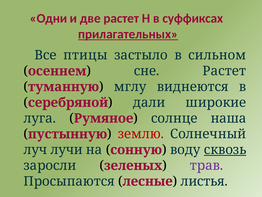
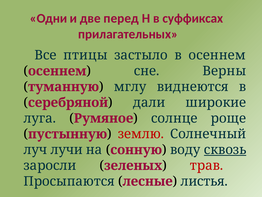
две растет: растет -> перед (121, 18)
прилагательных underline: present -> none (128, 34)
в сильном: сильном -> осеннем (217, 55)
сне Растет: Растет -> Верны (224, 71)
наша: наша -> роще (228, 118)
трав colour: purple -> red (207, 165)
